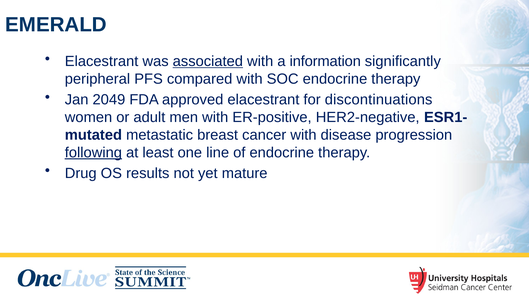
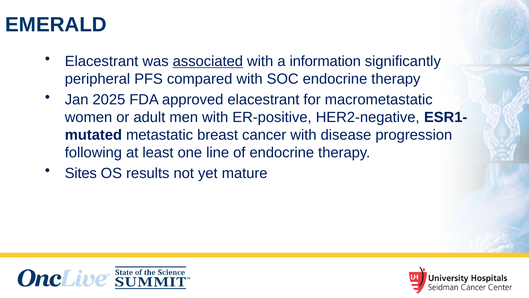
2049: 2049 -> 2025 (109, 100)
discontinuations: discontinuations -> macrometastatic (379, 100)
following underline: present -> none (93, 152)
Drug: Drug -> Sites (81, 173)
